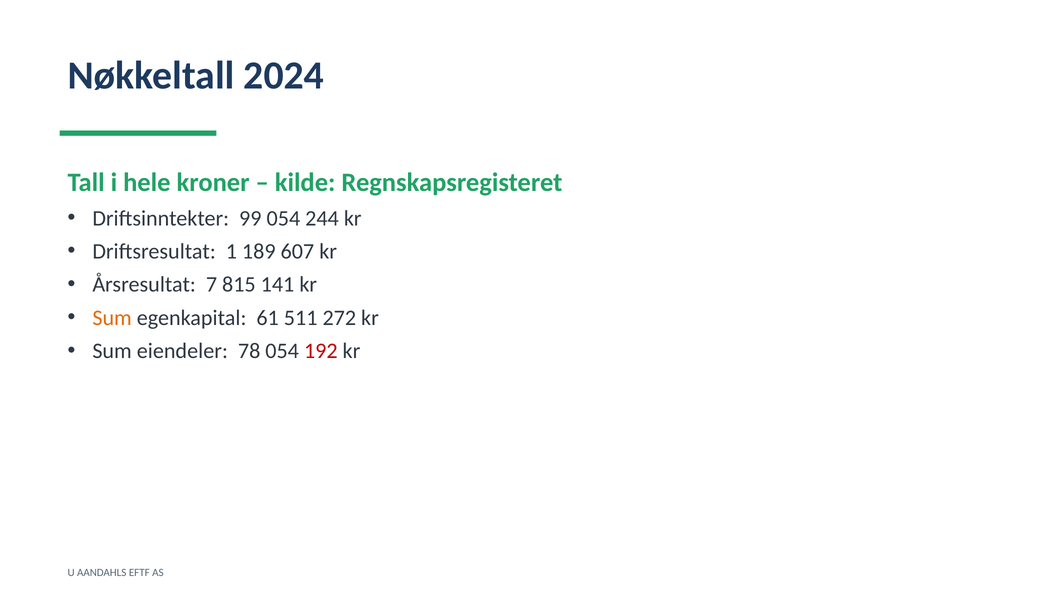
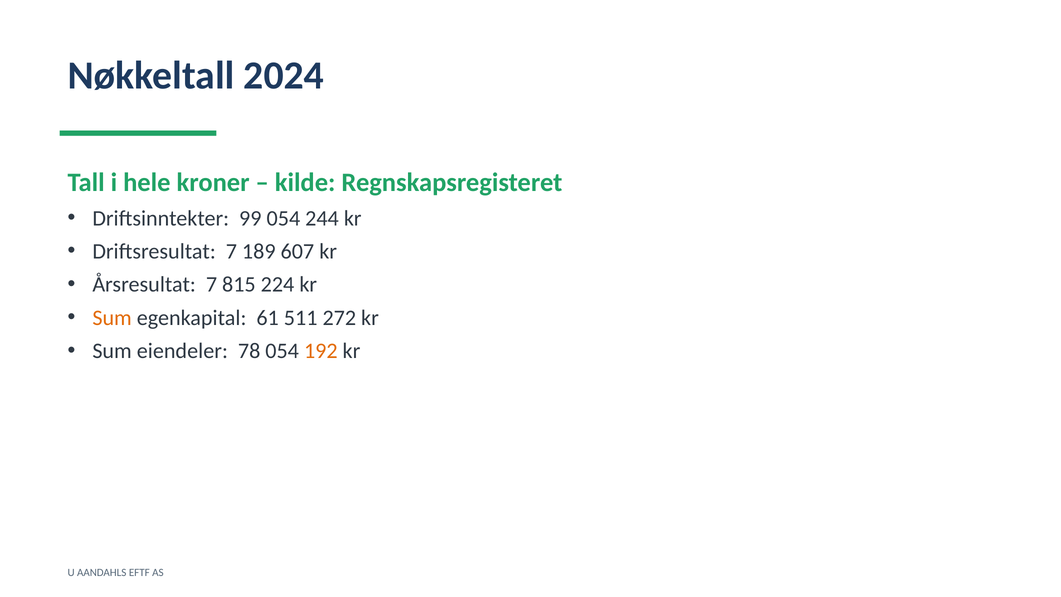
Driftsresultat 1: 1 -> 7 (231, 251)
141: 141 -> 224 (278, 285)
192 colour: red -> orange (321, 351)
